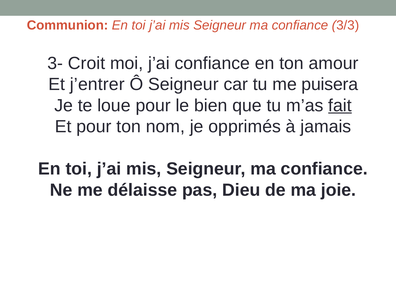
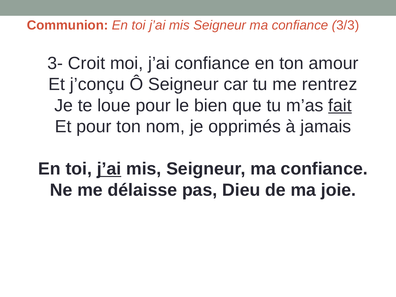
j’entrer: j’entrer -> j’conçu (97, 84)
puisera: puisera -> rentrez (330, 84)
j’ai underline: none -> present (109, 169)
